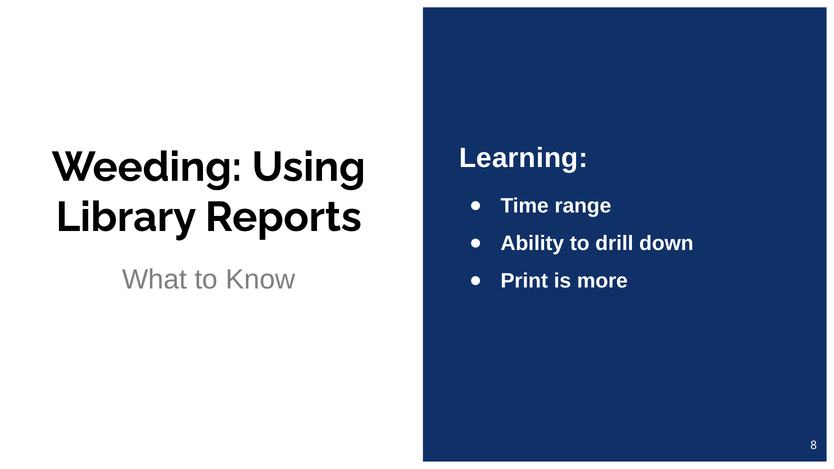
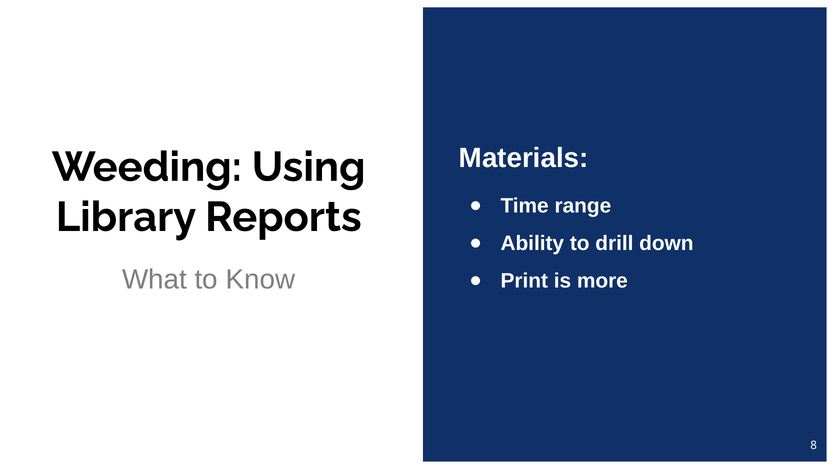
Learning: Learning -> Materials (524, 158)
